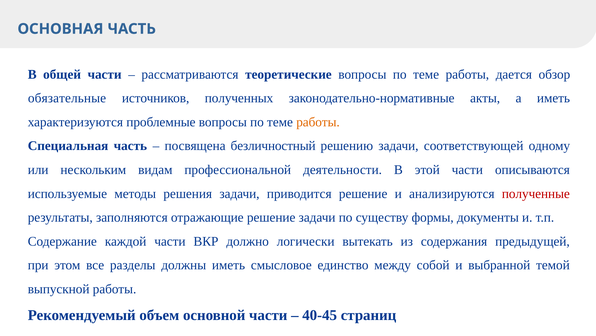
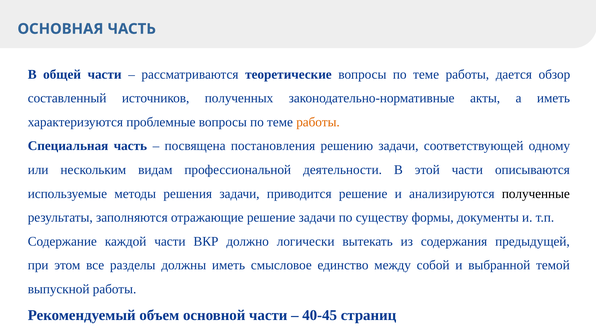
обязательные: обязательные -> составленный (67, 98)
безличностный: безличностный -> постановления (273, 146)
полученные colour: red -> black (536, 193)
